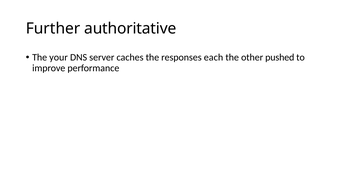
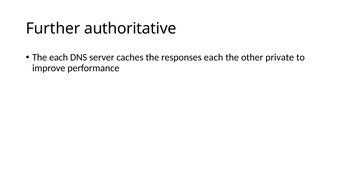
The your: your -> each (59, 57)
pushed: pushed -> private (280, 57)
